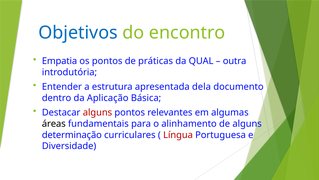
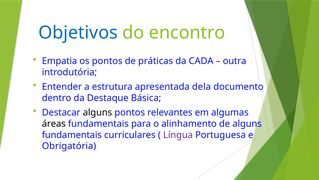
QUAL: QUAL -> CADA (201, 61)
Aplicação: Aplicação -> Destaque (108, 98)
alguns colour: red -> black (97, 112)
determinação: determinação -> fundamentais (72, 135)
Língua colour: red -> purple (178, 135)
Diversidade: Diversidade -> Obrigatória (69, 146)
